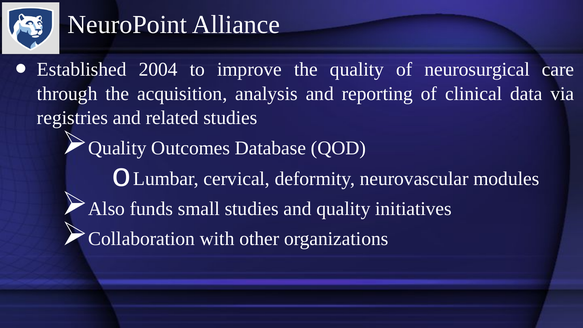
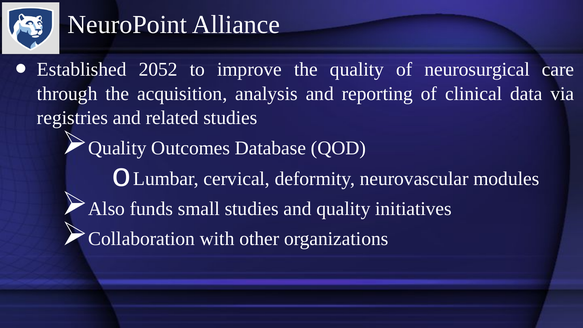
2004: 2004 -> 2052 (158, 69)
